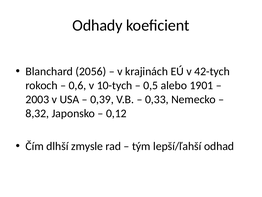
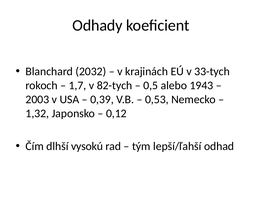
2056: 2056 -> 2032 (91, 71)
42-tych: 42-tych -> 33-tych (212, 71)
0,6: 0,6 -> 1,7 (77, 85)
10-tych: 10-tych -> 82-tych (115, 85)
1901: 1901 -> 1943 (201, 85)
0,33: 0,33 -> 0,53 (157, 99)
8,32: 8,32 -> 1,32 (37, 113)
zmysle: zmysle -> vysokú (87, 146)
